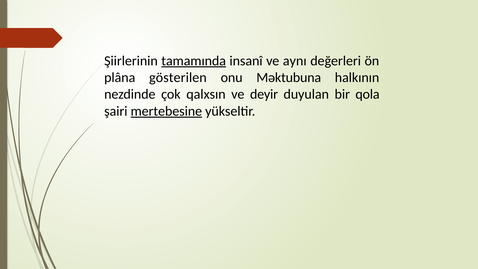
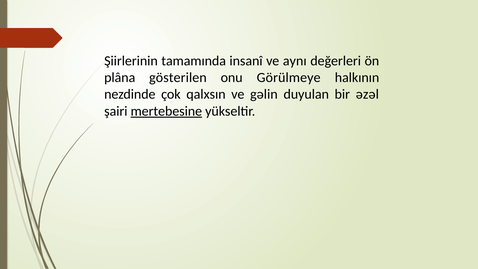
tamamında underline: present -> none (194, 61)
Məktubuna: Məktubuna -> Görülmeye (289, 78)
deyir: deyir -> gəlin (264, 94)
qola: qola -> əzəl (367, 94)
